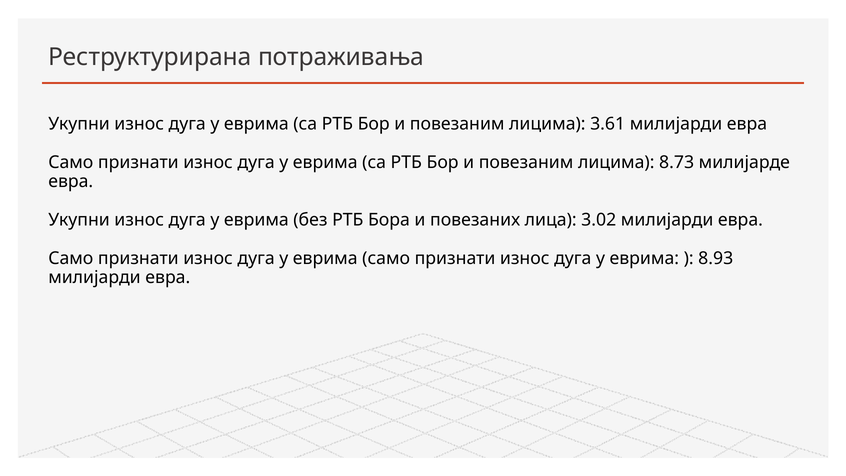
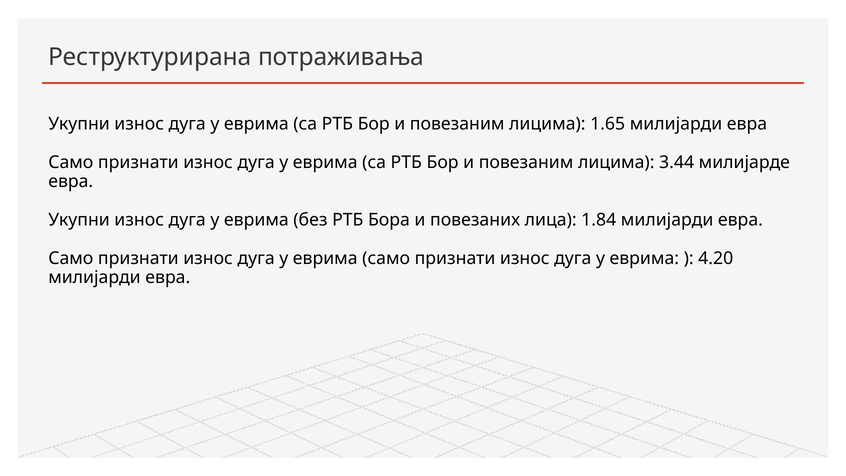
3.61: 3.61 -> 1.65 (608, 124)
8.73: 8.73 -> 3.44 (677, 162)
3.02: 3.02 -> 1.84 (599, 220)
8.93: 8.93 -> 4.20 (716, 258)
